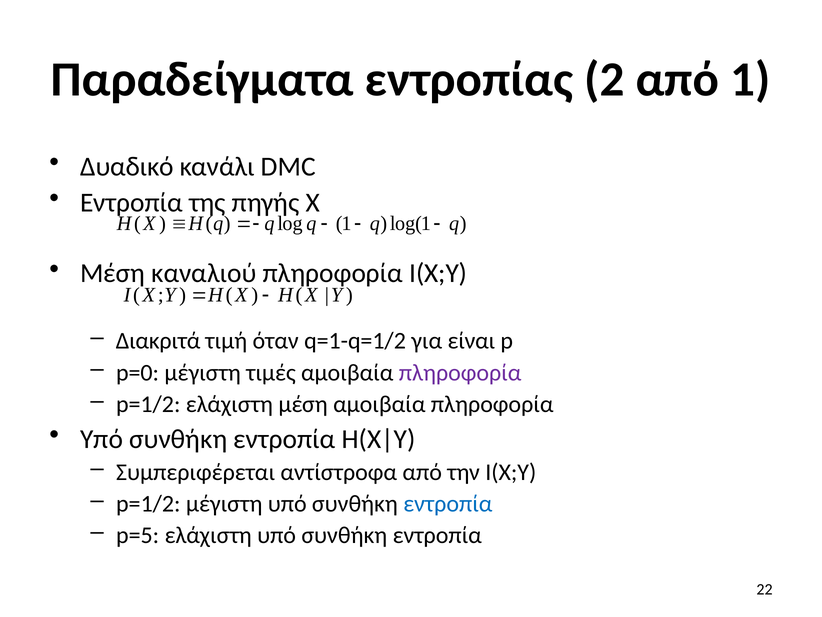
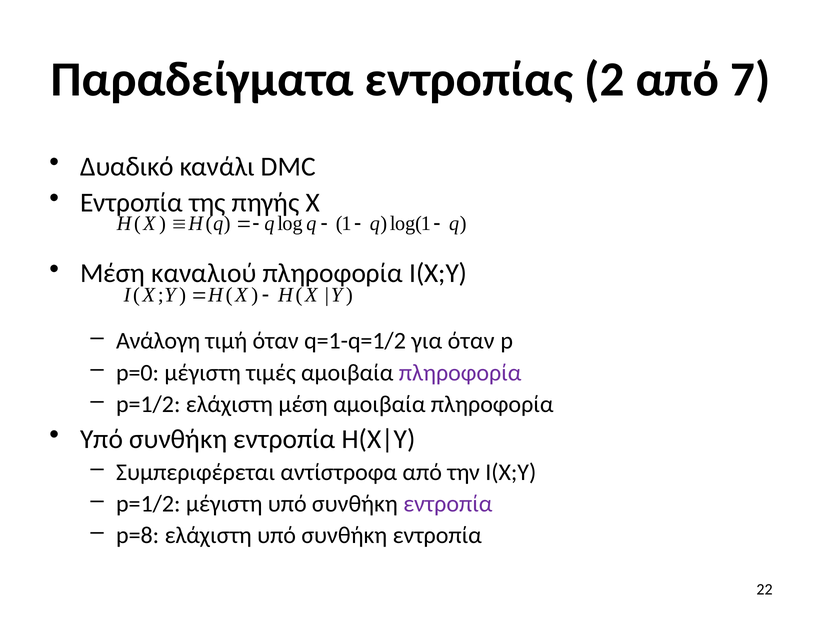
από 1: 1 -> 7 (750, 79)
Διακριτά: Διακριτά -> Ανάλογη (158, 341)
για είναι: είναι -> όταν (471, 341)
εντροπία colour: blue -> purple (448, 503)
p=5: p=5 -> p=8 (138, 535)
